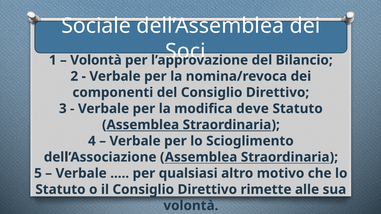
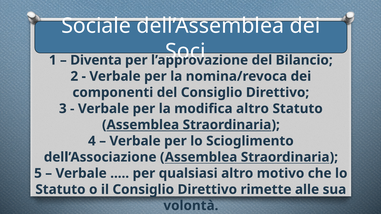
Volontà: Volontà -> Diventa (96, 60)
modifica deve: deve -> altro (252, 109)
